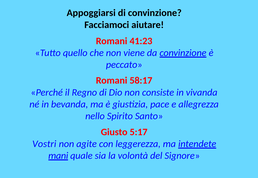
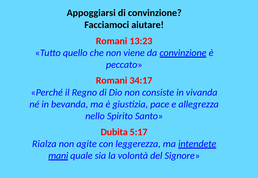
41:23: 41:23 -> 13:23 (141, 41)
58:17: 58:17 -> 34:17 (141, 81)
Giusto: Giusto -> Dubita (114, 132)
Vostri: Vostri -> Rialza (44, 144)
